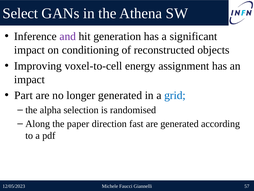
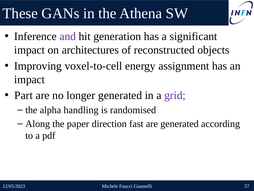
Select: Select -> These (20, 13)
conditioning: conditioning -> architectures (90, 50)
grid colour: blue -> purple (175, 95)
selection: selection -> handling (81, 110)
